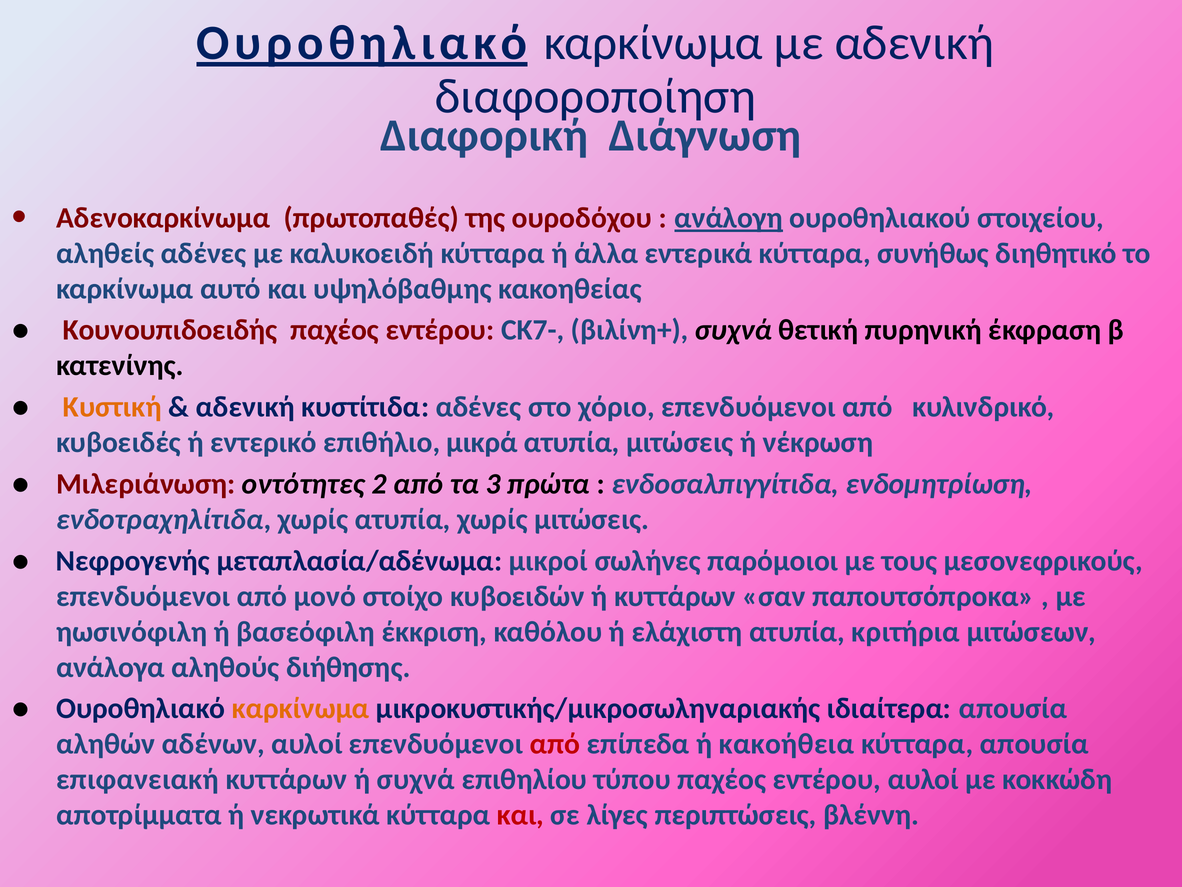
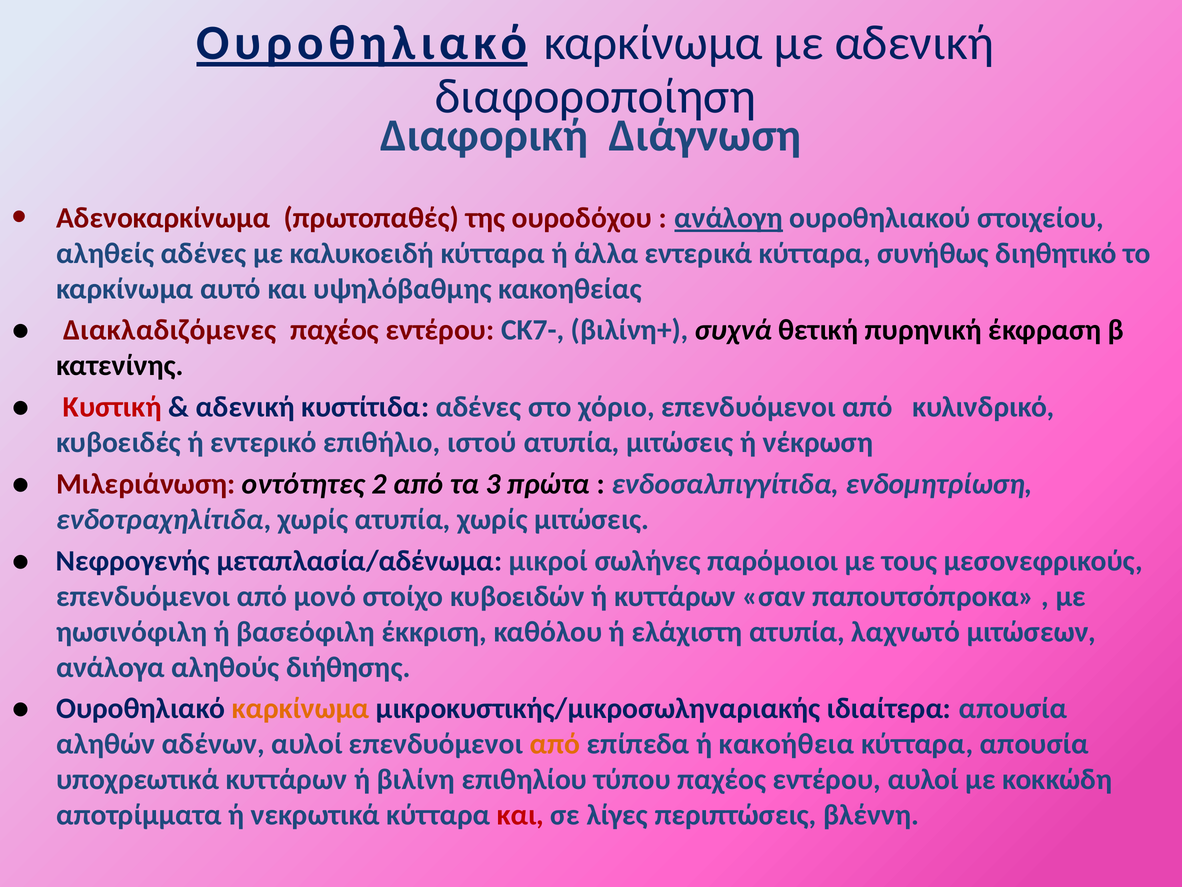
Κουνουπιδοειδής: Κουνουπιδοειδής -> Διακλαδιζόμενες (170, 330)
Κυστική colour: orange -> red (112, 407)
μικρά: μικρά -> ιστού (482, 442)
κριτήρια: κριτήρια -> λαχνωτό (906, 631)
από colour: red -> orange (555, 744)
επιφανειακή: επιφανειακή -> υποχρεωτικά (138, 779)
ή συχνά: συχνά -> βιλίνη (416, 779)
